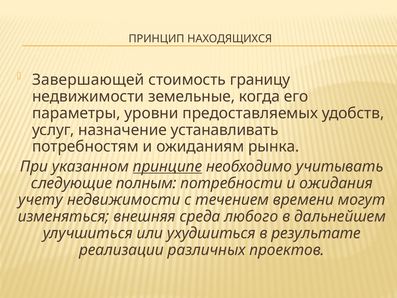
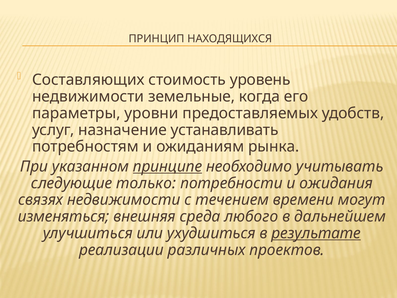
Завершающей: Завершающей -> Составляющих (88, 80)
границу: границу -> уровень (260, 80)
полным: полным -> только (146, 183)
учету: учету -> связях (41, 200)
результате underline: none -> present (316, 233)
